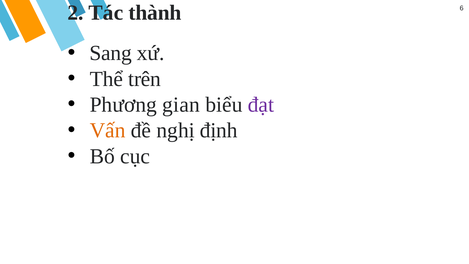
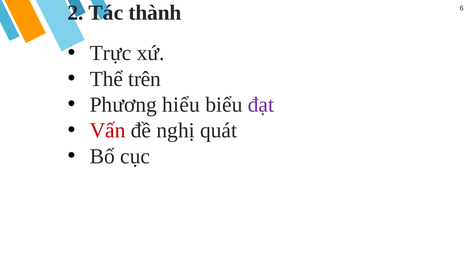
Sang: Sang -> Trực (111, 53)
gian: gian -> hiểu (181, 105)
Vấn colour: orange -> red (108, 130)
định: định -> quát (219, 130)
